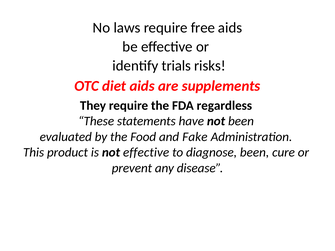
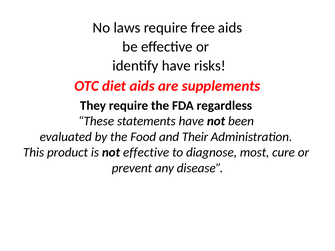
identify trials: trials -> have (176, 66)
Fake: Fake -> Their (195, 137)
diagnose been: been -> most (255, 153)
